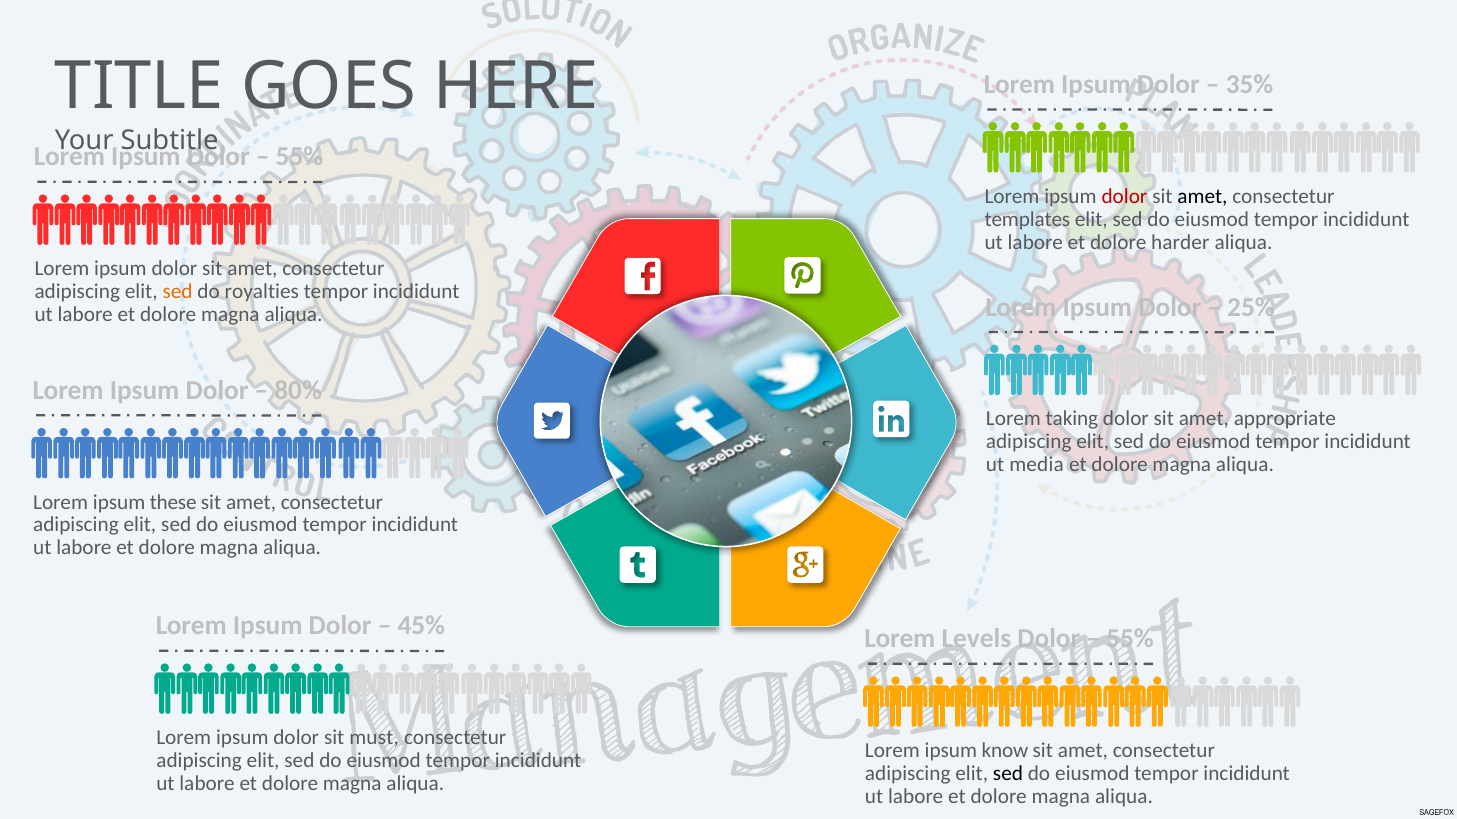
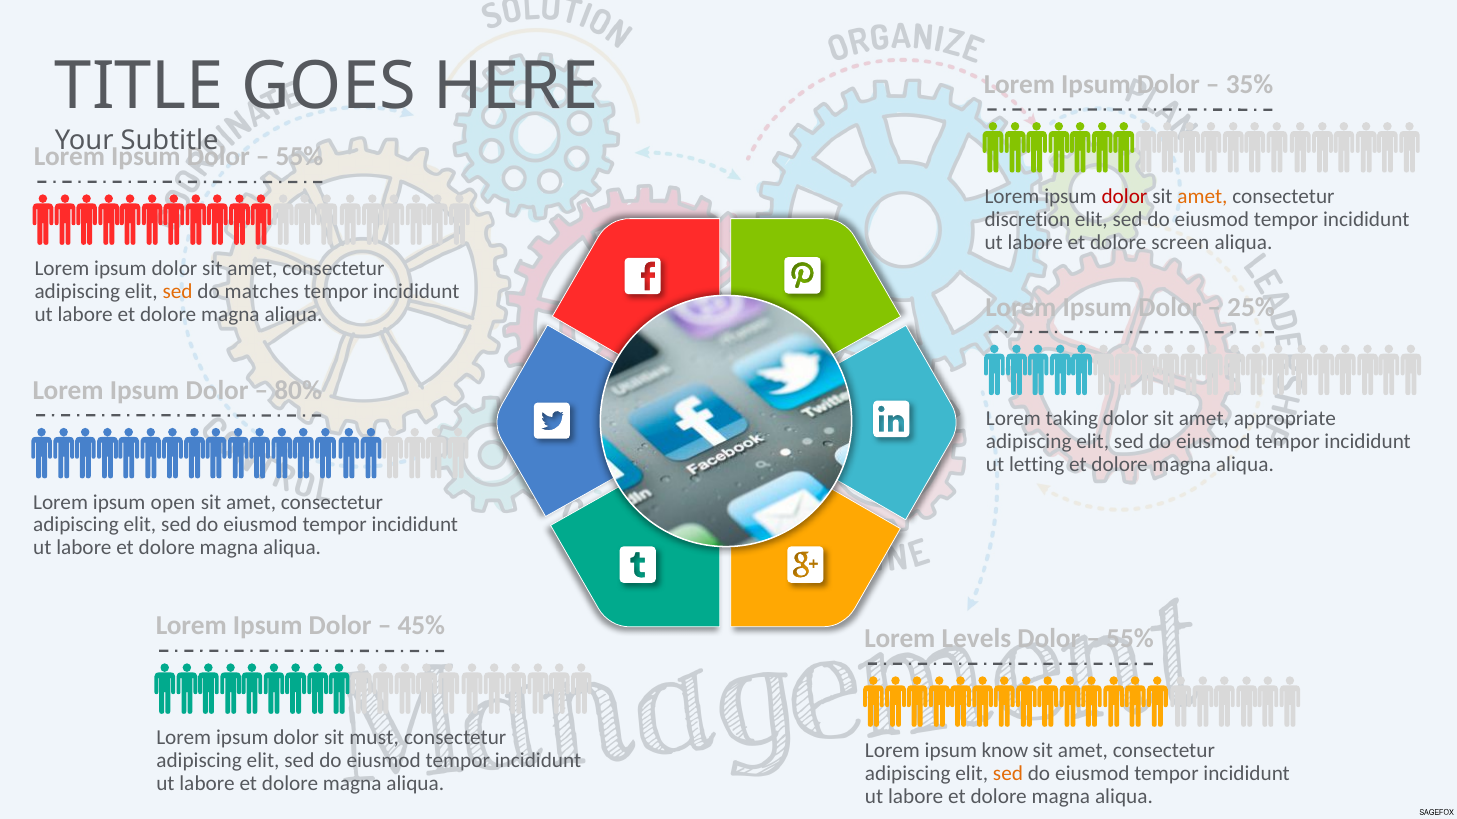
amet colour: black -> orange (1202, 196)
templates: templates -> discretion (1027, 219)
harder: harder -> screen (1180, 242)
royalties: royalties -> matches (262, 292)
media: media -> letting (1037, 465)
these: these -> open (173, 502)
sed colour: black -> orange (1008, 774)
